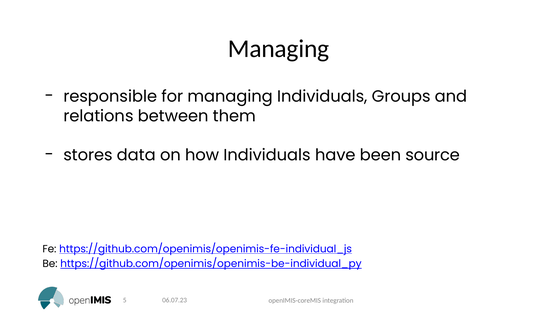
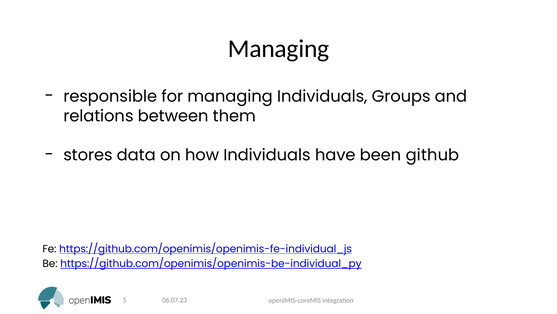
source: source -> github (433, 155)
